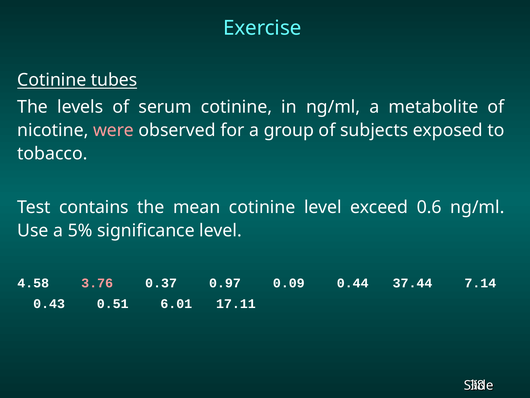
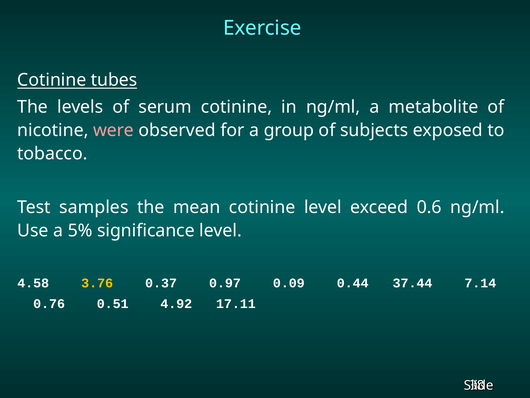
contains: contains -> samples (94, 207)
3.76 colour: pink -> yellow (97, 283)
0.43: 0.43 -> 0.76 (49, 304)
6.01: 6.01 -> 4.92 (176, 304)
